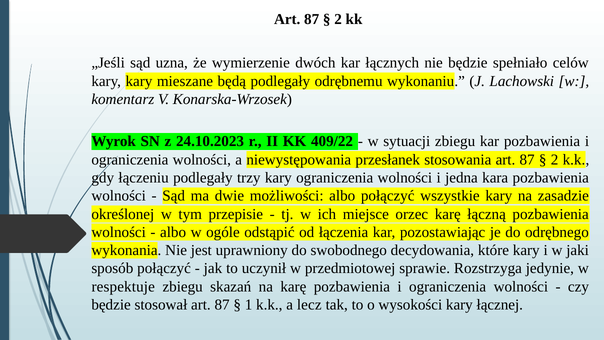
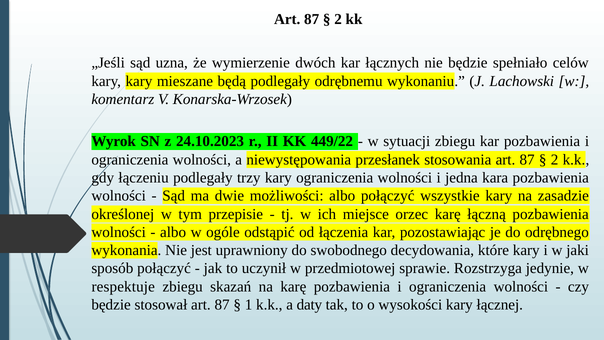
409/22: 409/22 -> 449/22 (332, 141)
lecz: lecz -> daty (309, 304)
